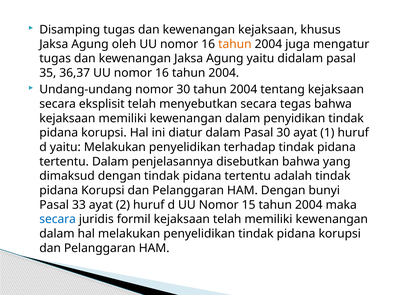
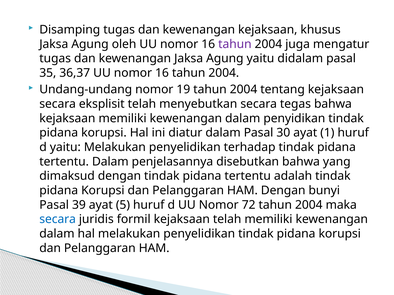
tahun colour: orange -> purple (235, 44)
nomor 30: 30 -> 19 (183, 90)
33: 33 -> 39 (79, 205)
2: 2 -> 5 (123, 205)
15: 15 -> 72 (249, 205)
